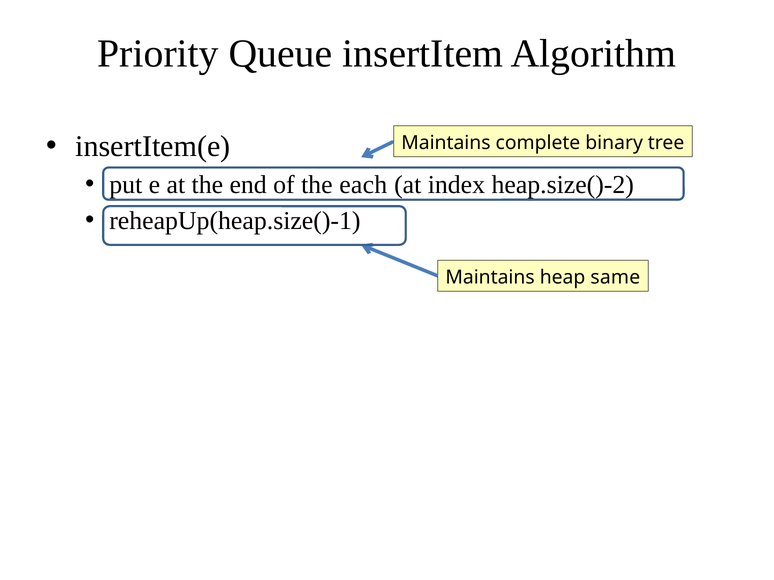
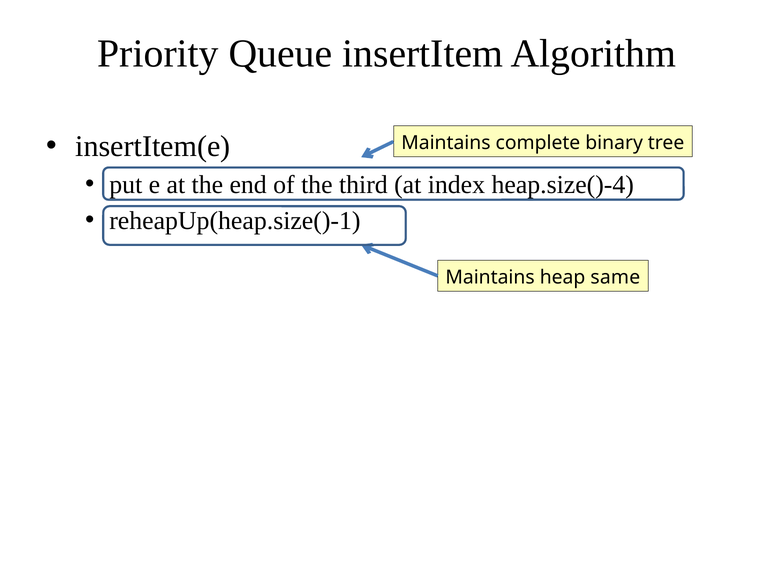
each: each -> third (363, 185)
heap.size()-2: heap.size()-2 -> heap.size()-4 (563, 185)
